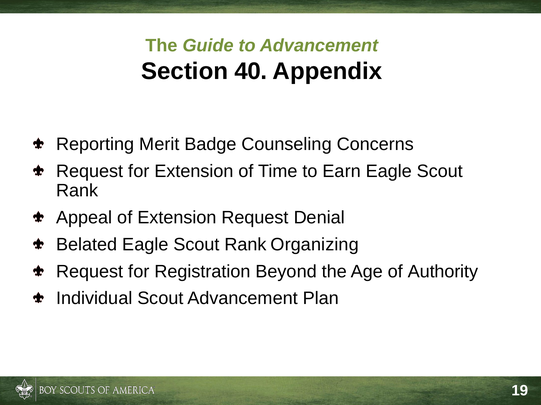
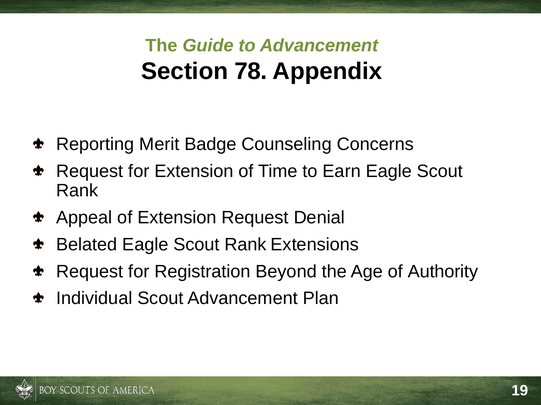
40: 40 -> 78 (251, 71)
Organizing: Organizing -> Extensions (315, 245)
